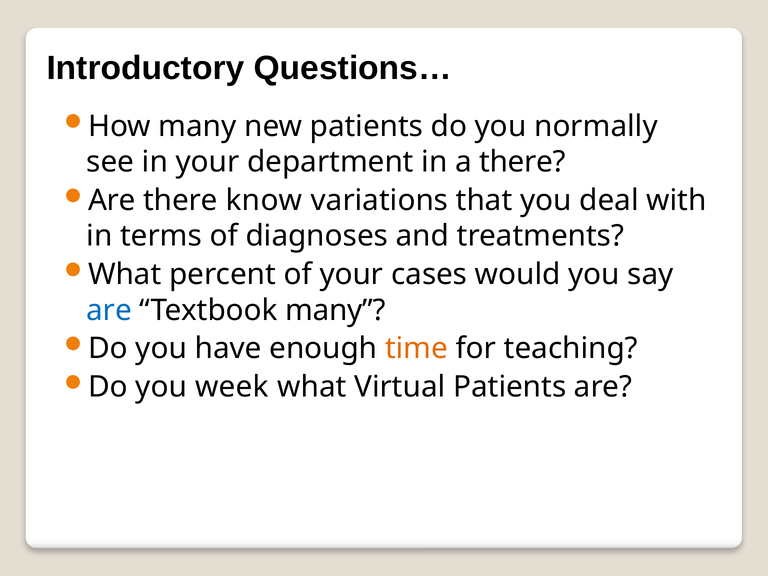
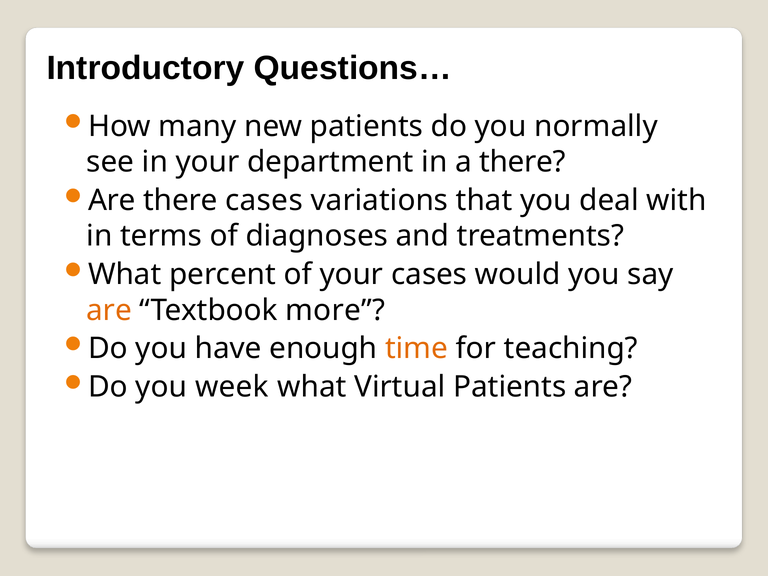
there know: know -> cases (264, 200)
are colour: blue -> orange (109, 310)
Textbook many: many -> more (335, 310)
